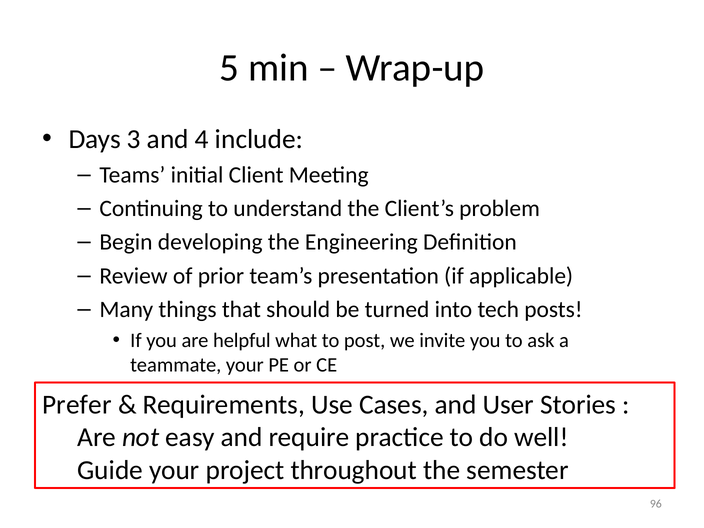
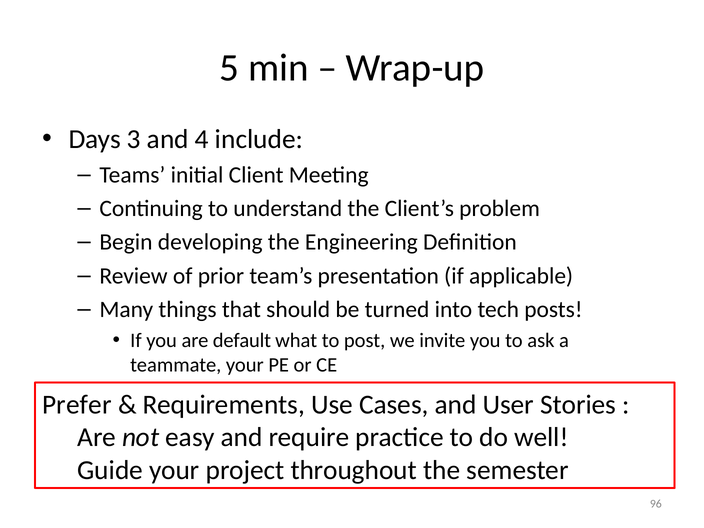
helpful: helpful -> default (242, 340)
